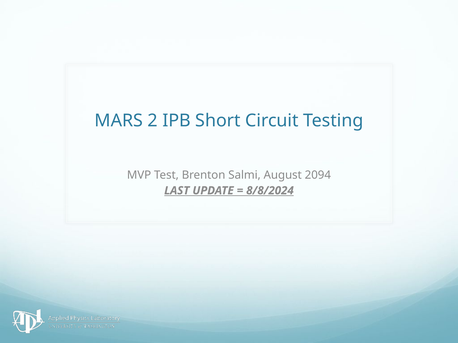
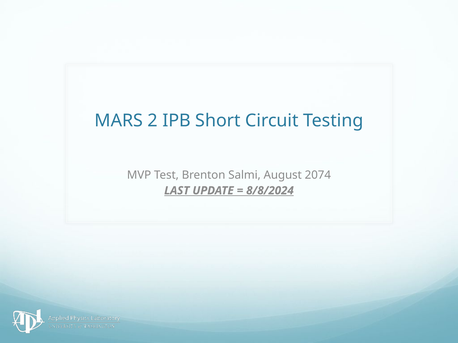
2094: 2094 -> 2074 (318, 175)
